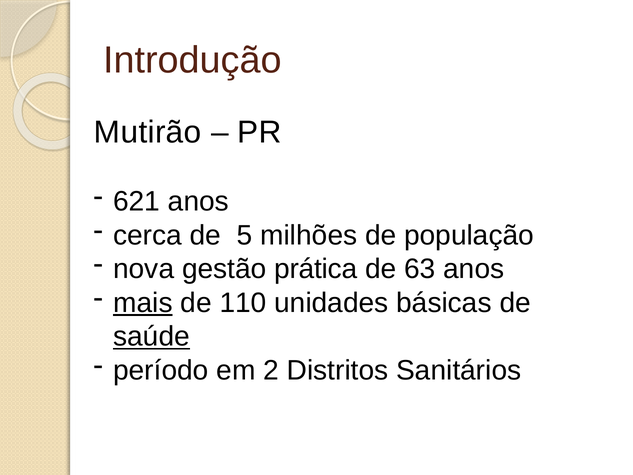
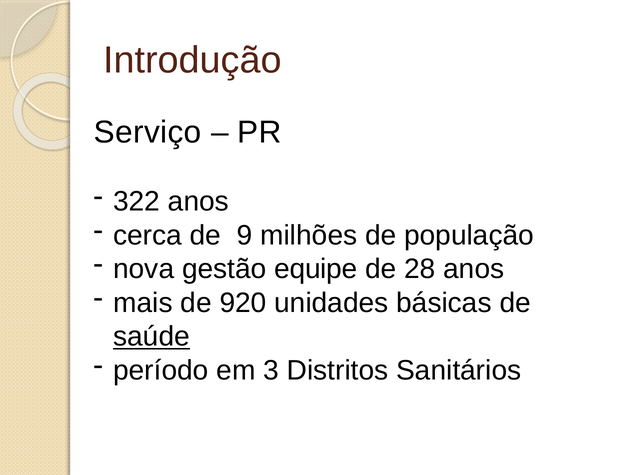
Mutirão: Mutirão -> Serviço (148, 132)
621: 621 -> 322 (137, 201)
5: 5 -> 9 (245, 235)
prática: prática -> equipe (316, 269)
63: 63 -> 28 (420, 269)
mais underline: present -> none (143, 303)
110: 110 -> 920 (243, 303)
2: 2 -> 3 (271, 370)
